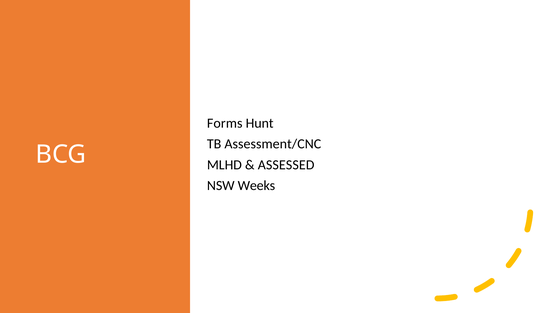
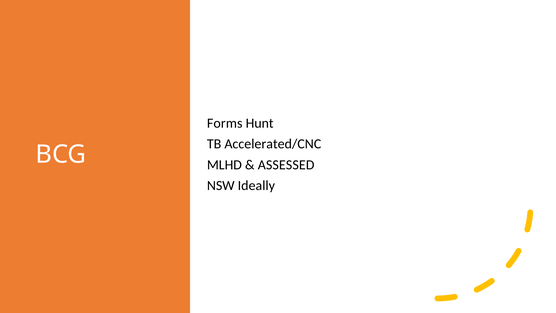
Assessment/CNC: Assessment/CNC -> Accelerated/CNC (273, 144)
Weeks: Weeks -> Ideally (256, 185)
